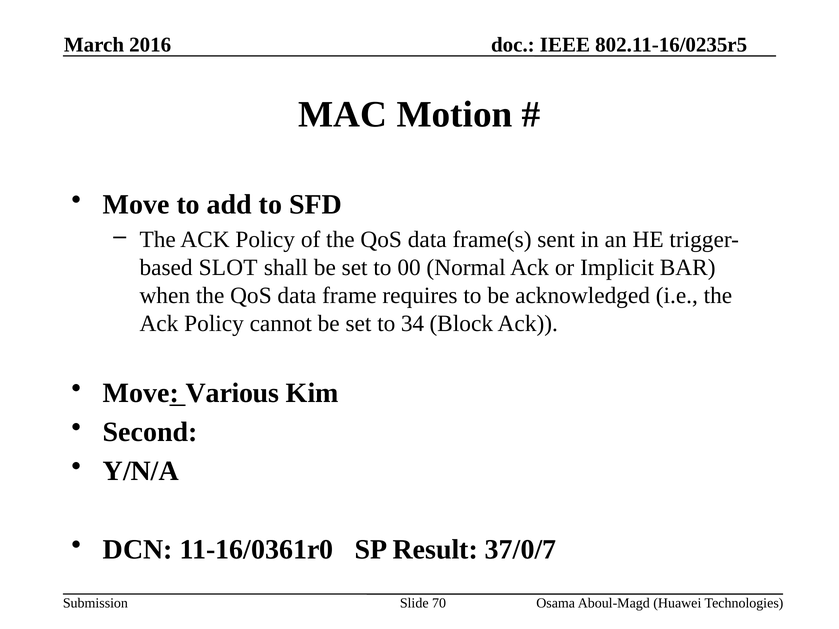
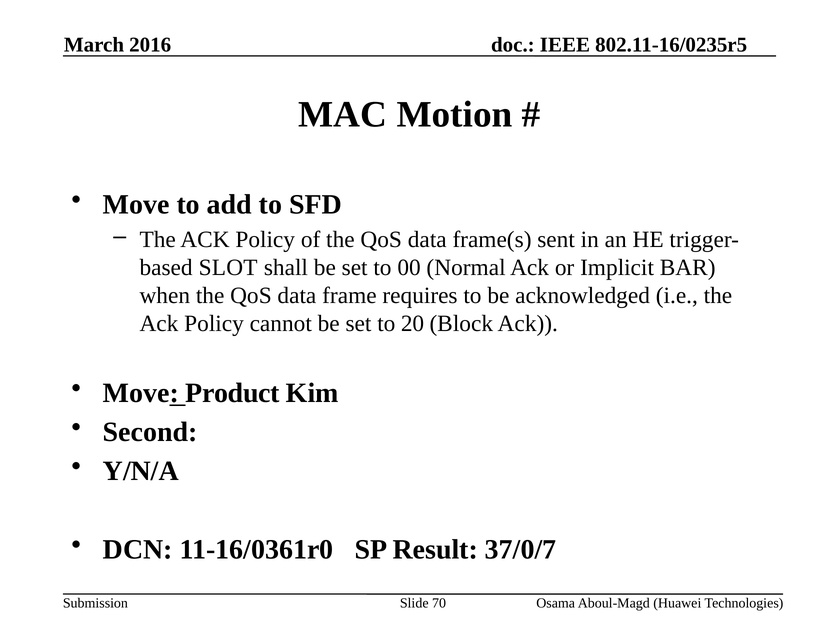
34: 34 -> 20 (413, 324)
Various: Various -> Product (233, 393)
